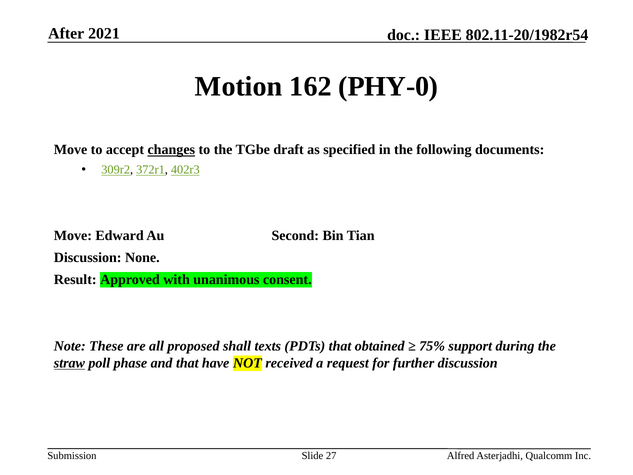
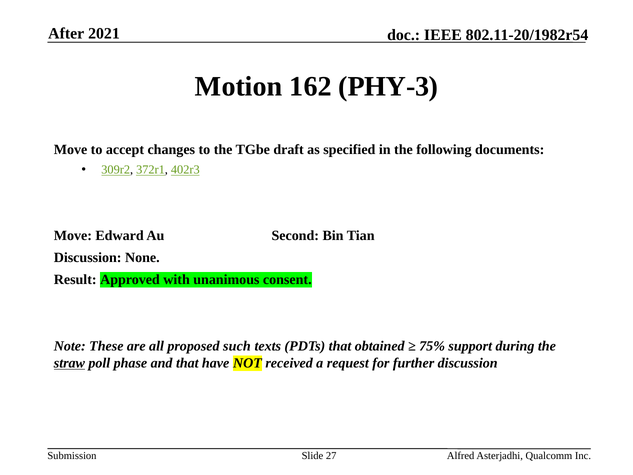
PHY-0: PHY-0 -> PHY-3 (388, 86)
changes underline: present -> none (171, 150)
shall: shall -> such (237, 346)
